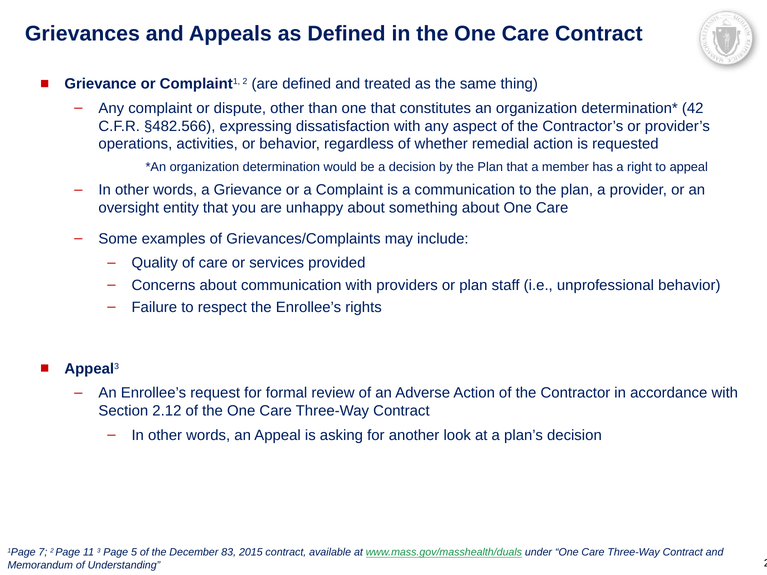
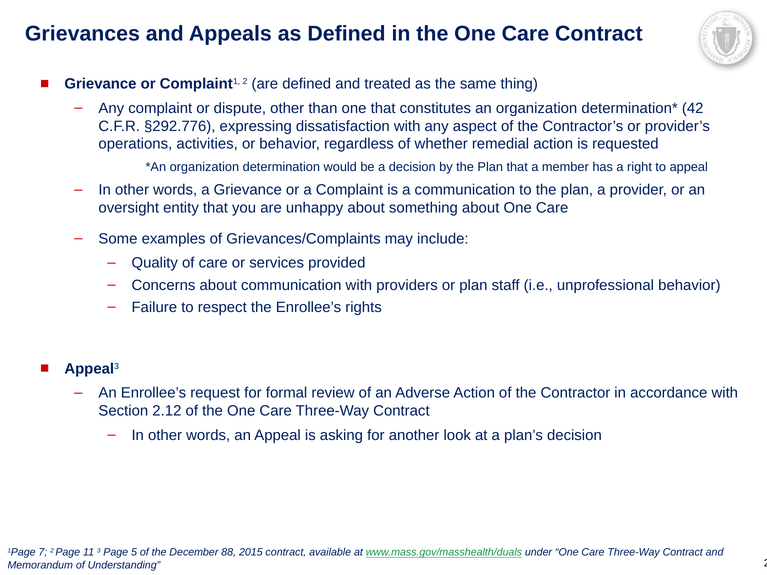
§482.566: §482.566 -> §292.776 (180, 126)
83: 83 -> 88 (229, 553)
